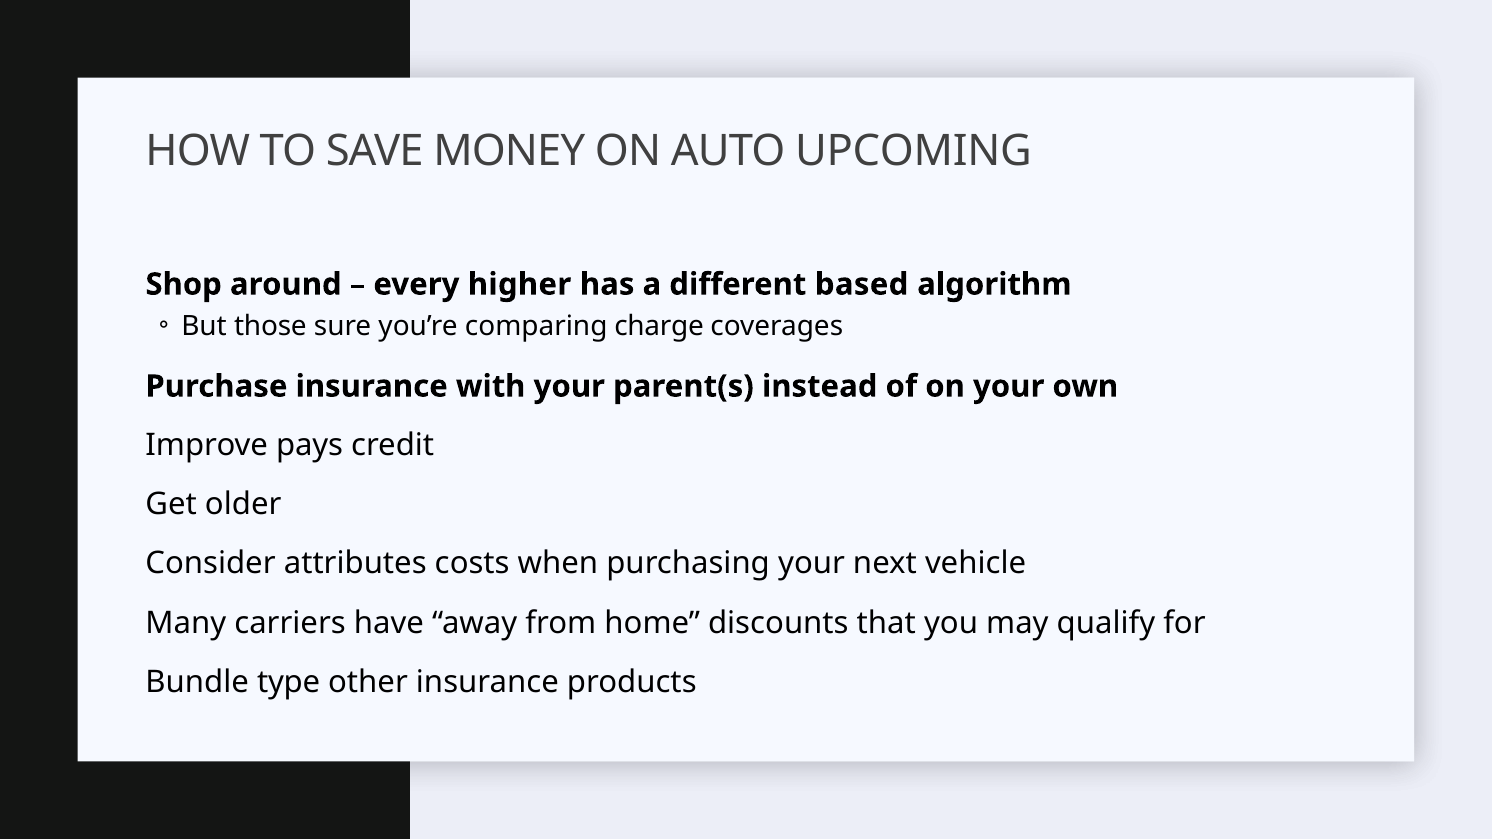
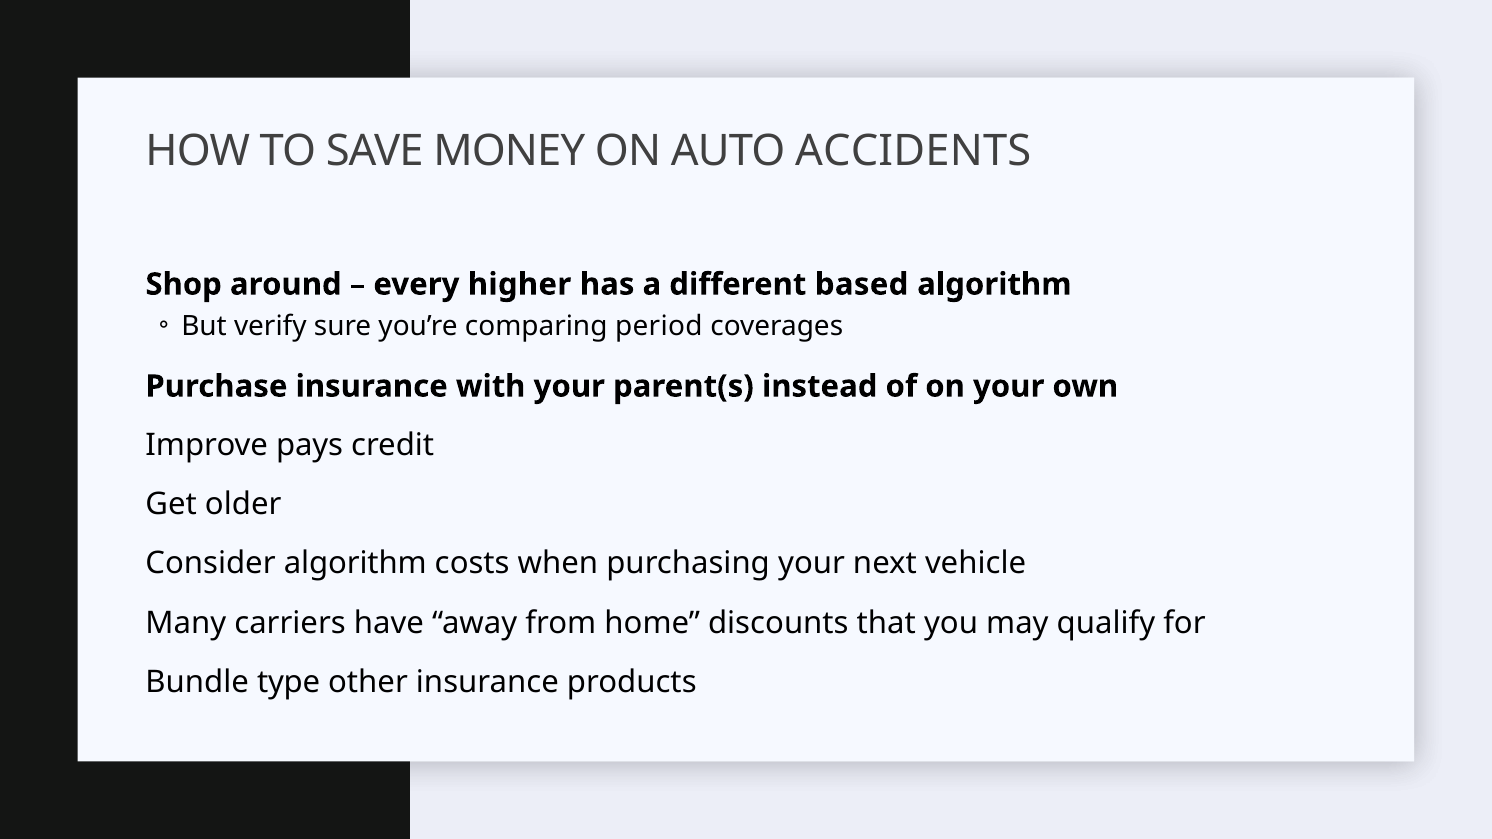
UPCOMING: UPCOMING -> ACCIDENTS (913, 151)
those: those -> verify (270, 326)
charge: charge -> period (659, 326)
Consider attributes: attributes -> algorithm (355, 564)
